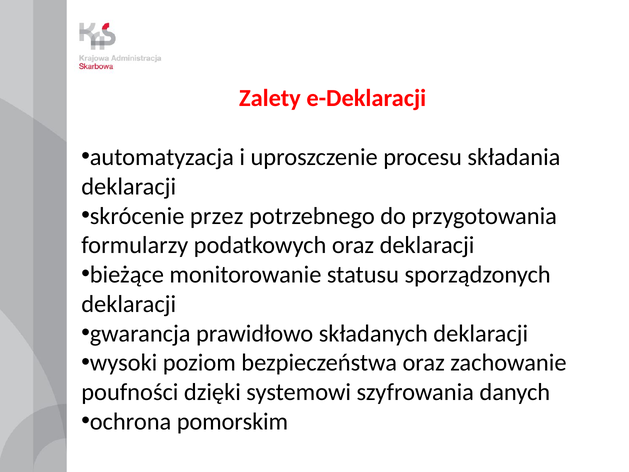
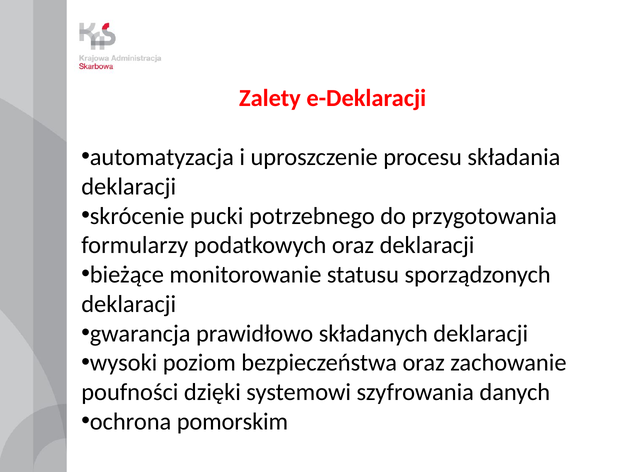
przez: przez -> pucki (217, 216)
